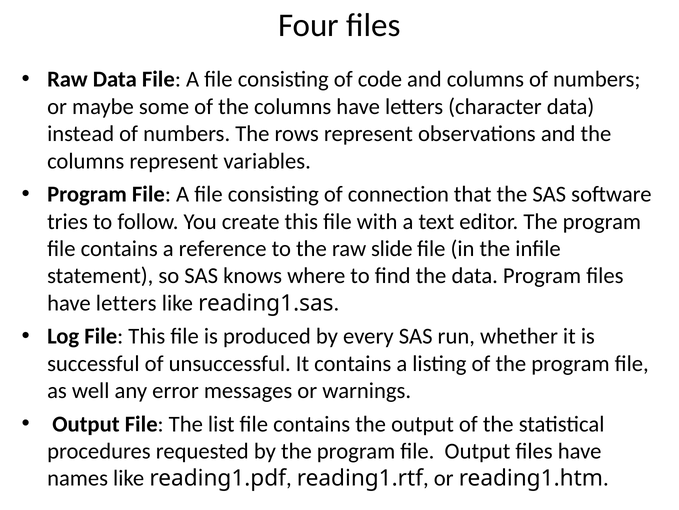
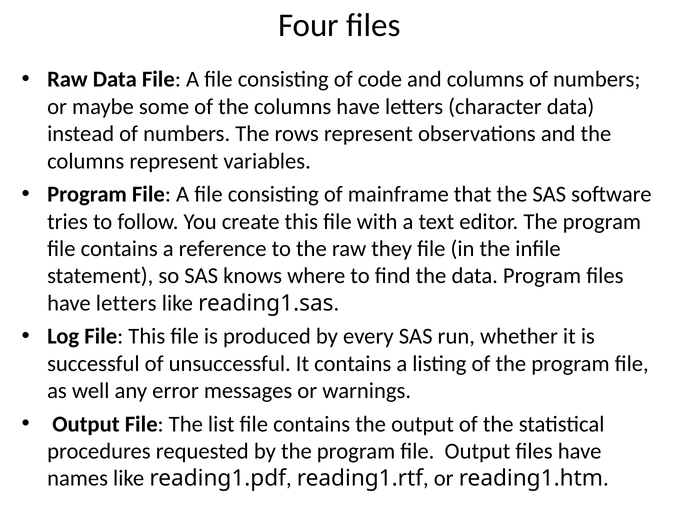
connection: connection -> mainframe (398, 194)
slide: slide -> they (392, 248)
